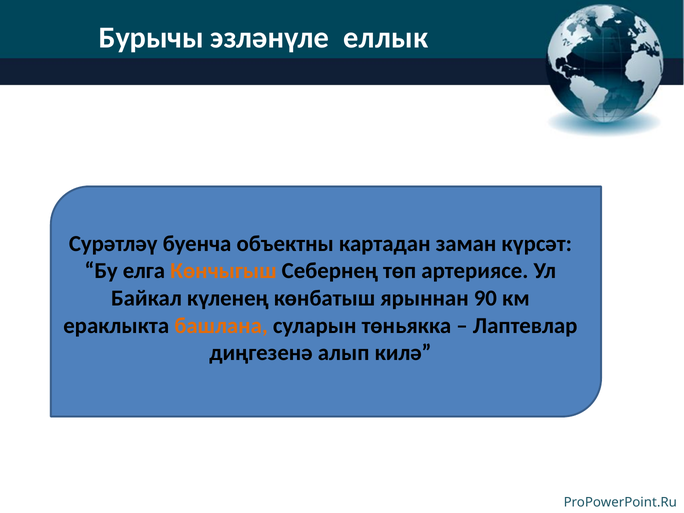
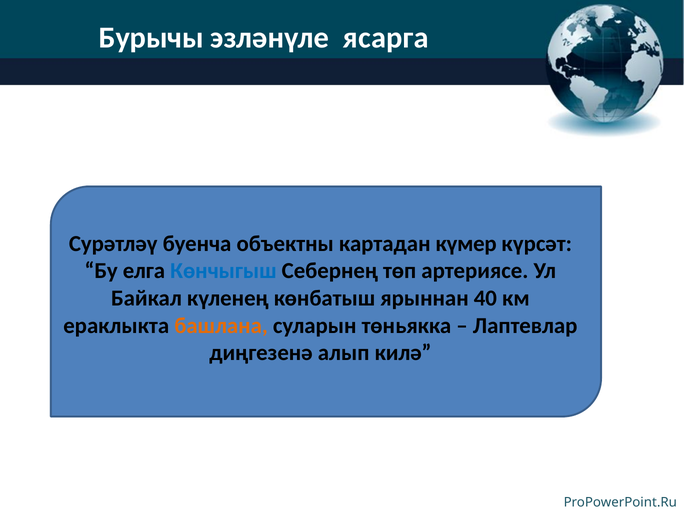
еллык: еллык -> ясарга (386, 38)
заман: заман -> күмер (466, 244)
Көнчыгыш colour: orange -> blue (223, 271)
90: 90 -> 40 (485, 298)
